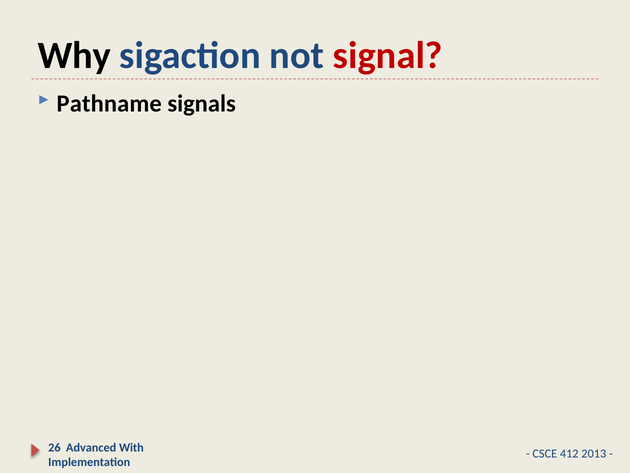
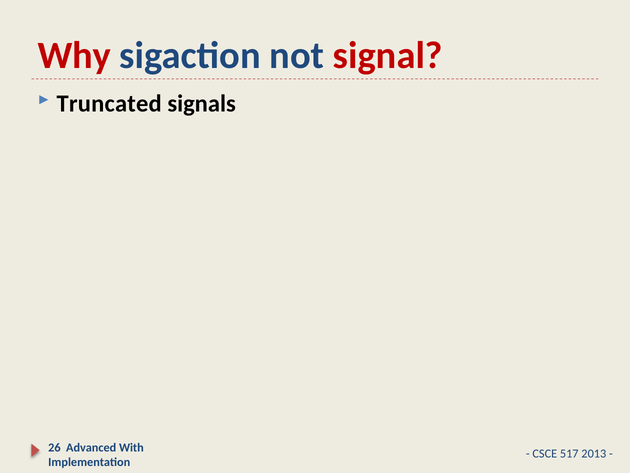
Why colour: black -> red (74, 55)
Pathname: Pathname -> Truncated (109, 104)
412: 412 -> 517 (569, 453)
